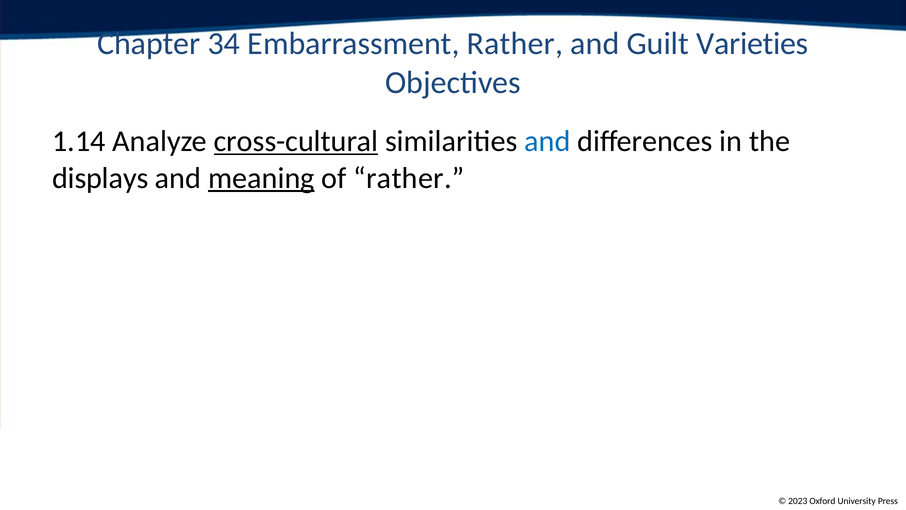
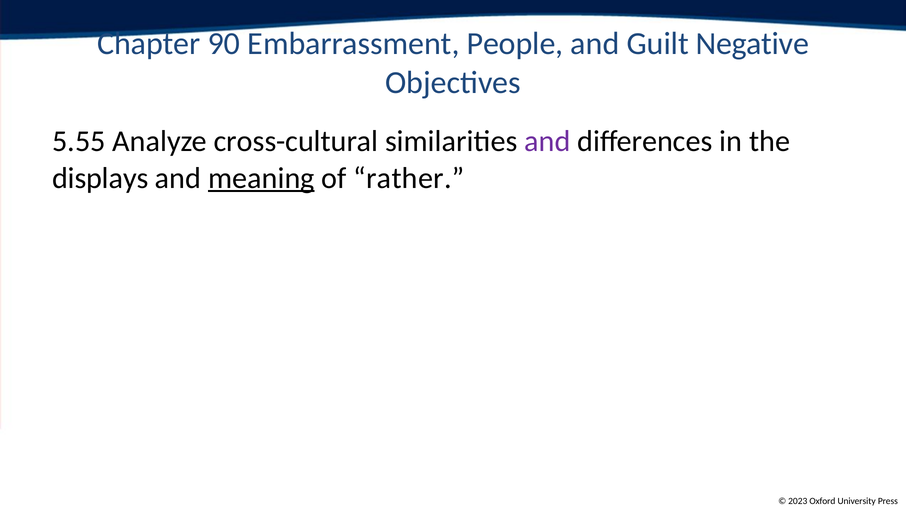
34: 34 -> 90 (224, 44)
Embarrassment Rather: Rather -> People (515, 44)
Varieties: Varieties -> Negative (752, 44)
1.14: 1.14 -> 5.55 (79, 141)
cross-cultural underline: present -> none (296, 141)
and colour: blue -> purple (547, 141)
